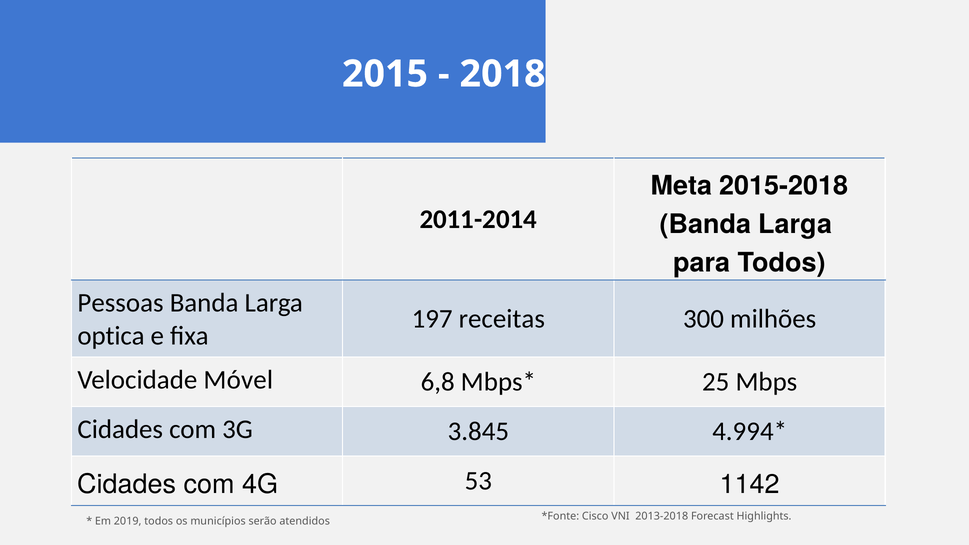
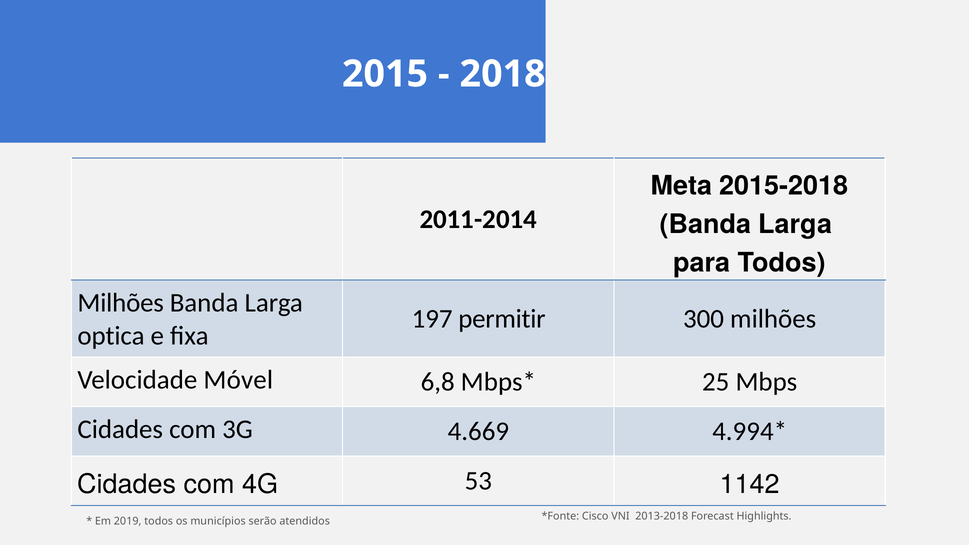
Pessoas: Pessoas -> Milhões (121, 303)
receitas: receitas -> permitir (502, 319)
3.845: 3.845 -> 4.669 (478, 432)
